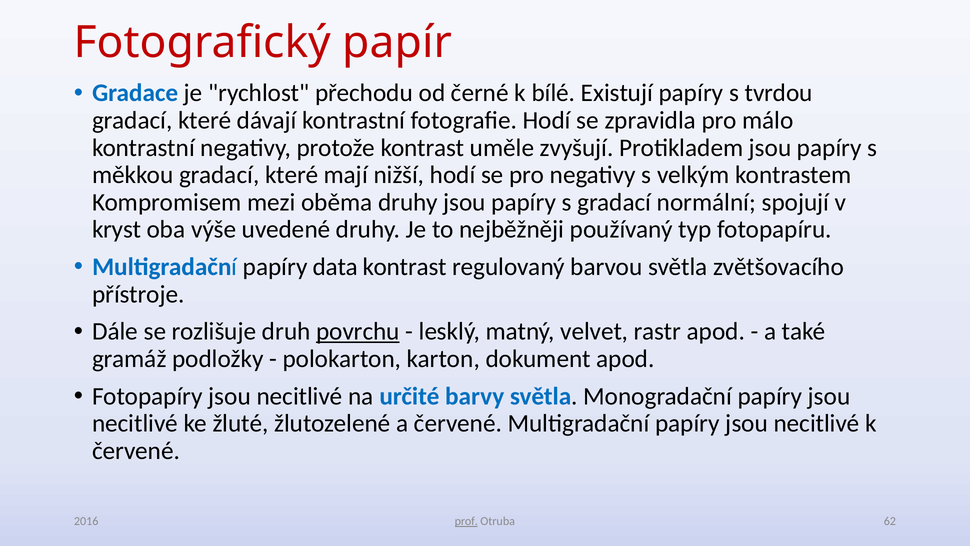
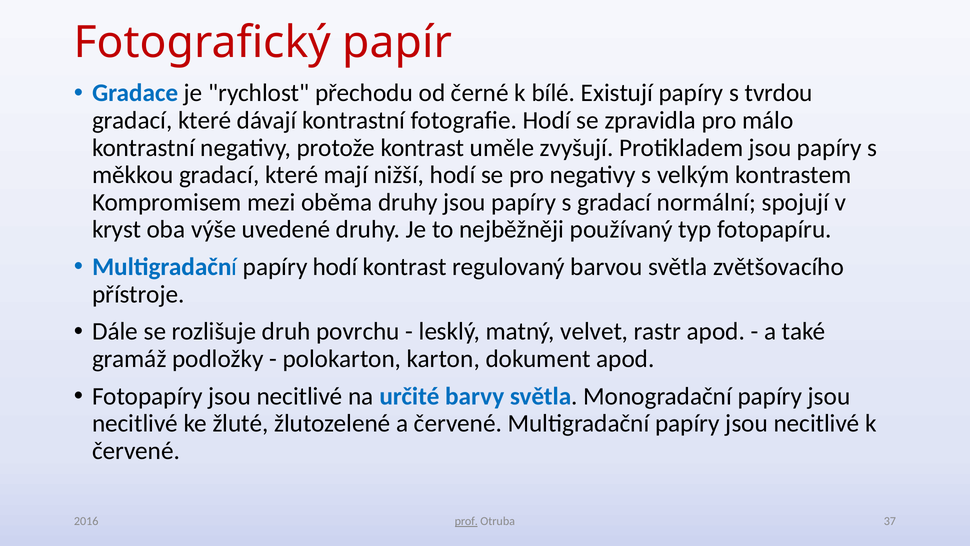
papíry data: data -> hodí (335, 267)
povrchu underline: present -> none (358, 331)
62: 62 -> 37 (890, 521)
